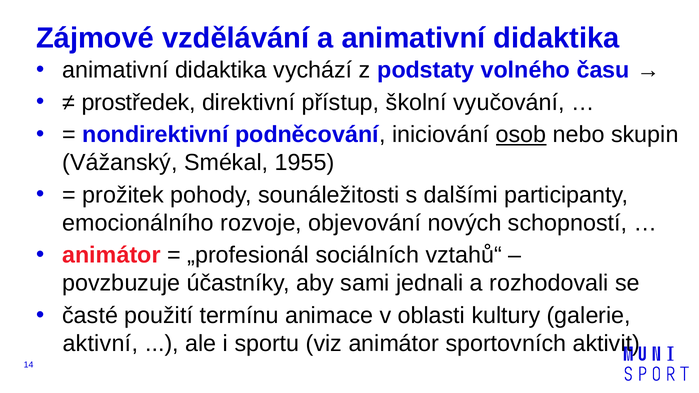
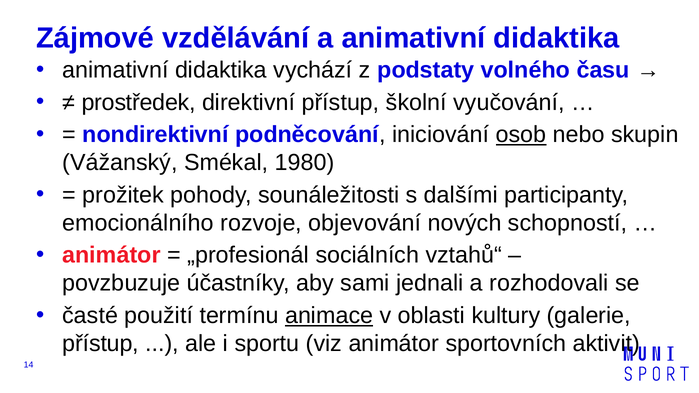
1955: 1955 -> 1980 (305, 163)
animace underline: none -> present (329, 316)
aktivní: aktivní -> přístup (101, 344)
